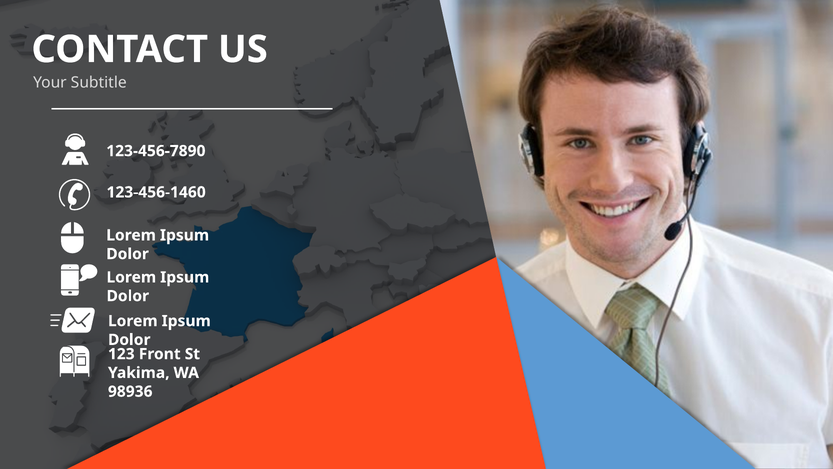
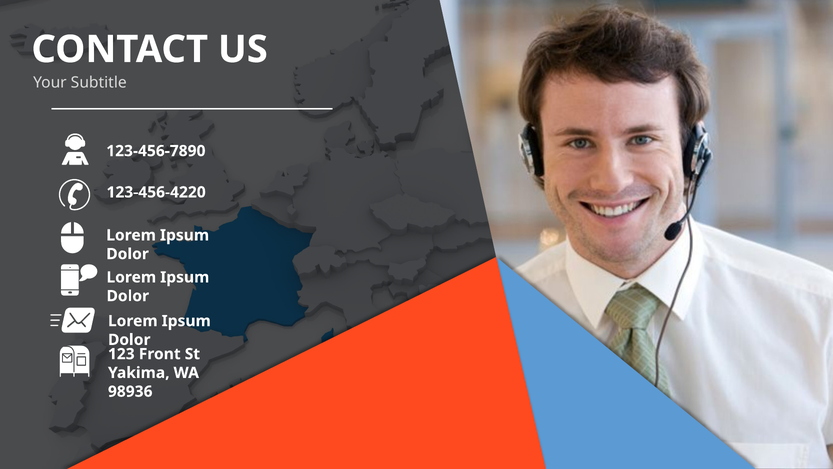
123-456-1460: 123-456-1460 -> 123-456-4220 (156, 192)
